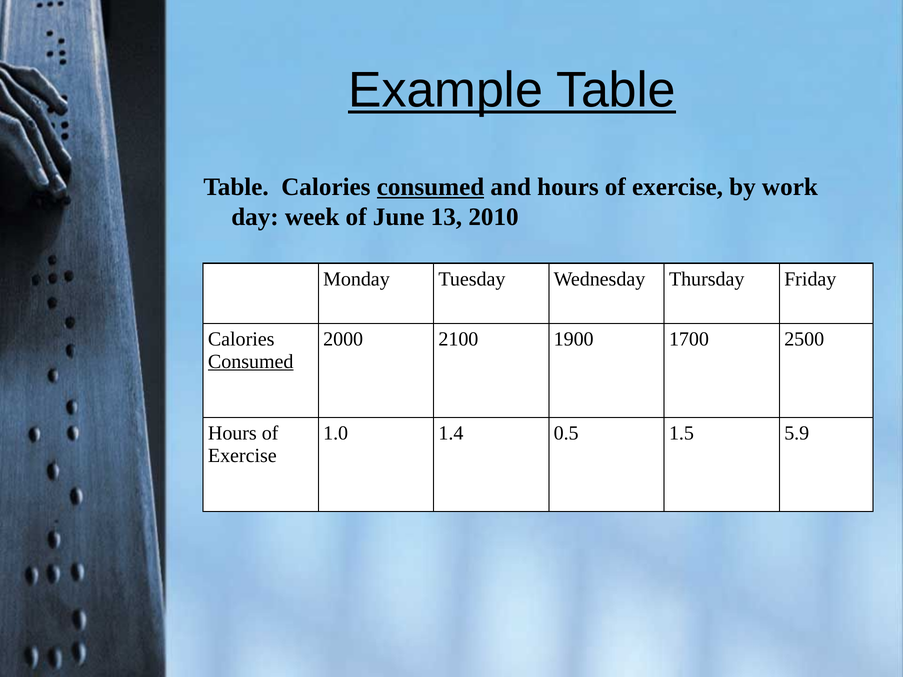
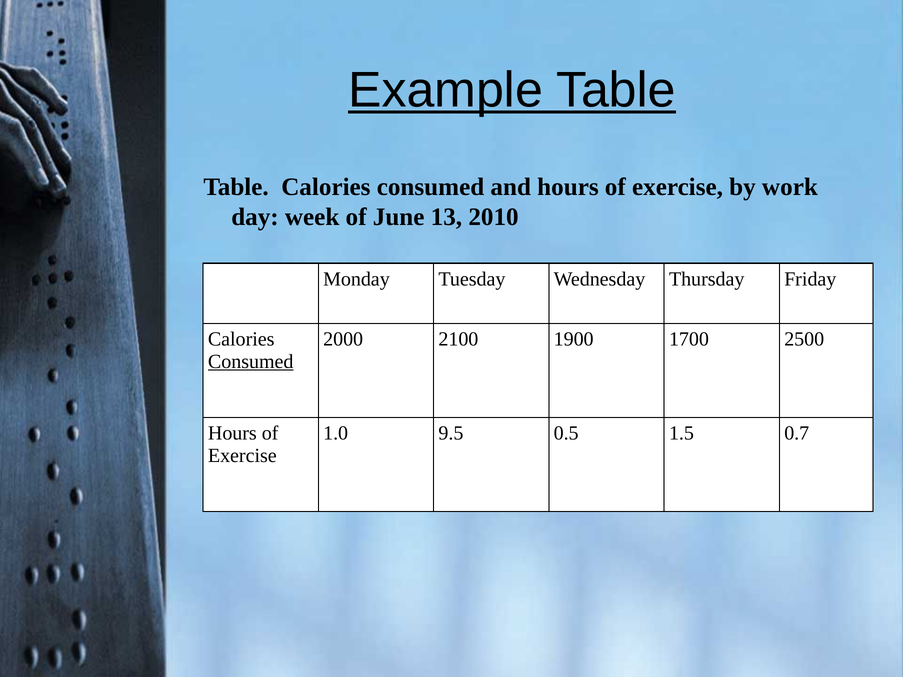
consumed underline: present -> none (430, 187)
1.4: 1.4 -> 9.5 (451, 433)
5.9: 5.9 -> 0.7 (797, 433)
